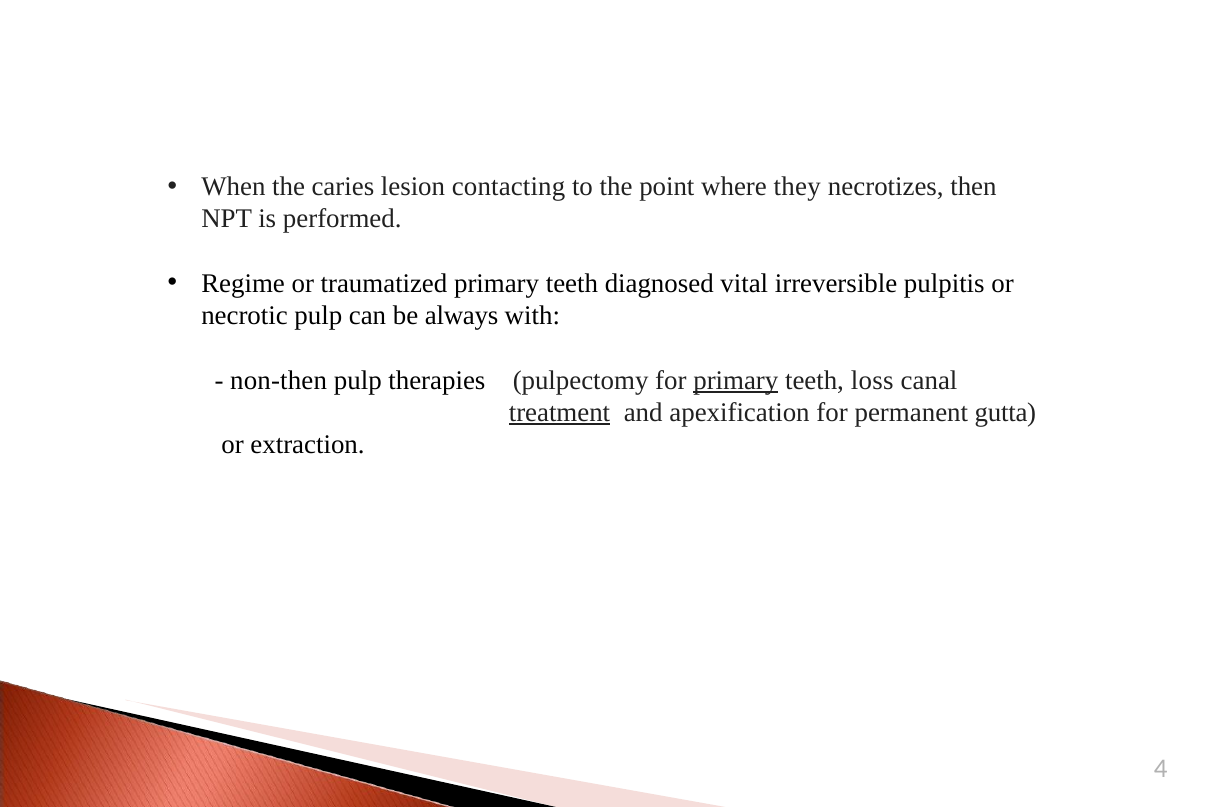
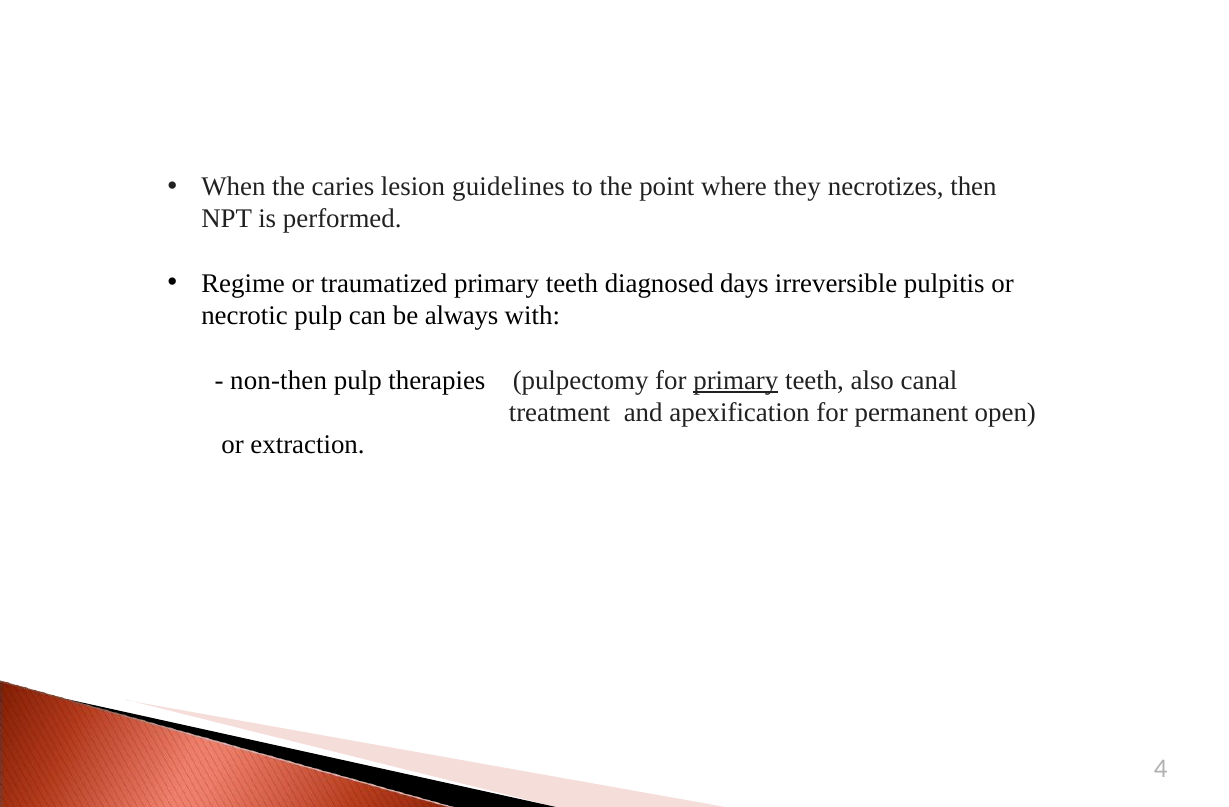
contacting: contacting -> guidelines (508, 187)
vital: vital -> days (744, 284)
loss: loss -> also (872, 380)
treatment underline: present -> none (560, 413)
gutta: gutta -> open (1005, 413)
